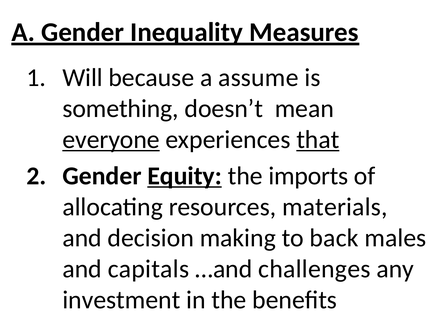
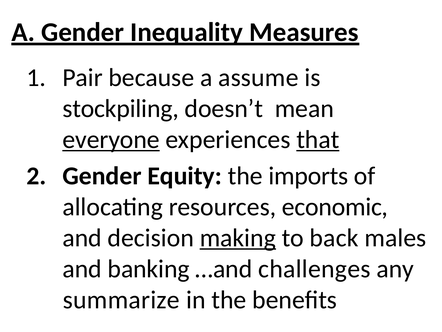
Will: Will -> Pair (83, 77)
something: something -> stockpiling (121, 108)
Equity underline: present -> none (185, 176)
materials: materials -> economic (335, 207)
making underline: none -> present (238, 238)
capitals: capitals -> banking (149, 268)
investment: investment -> summarize (121, 299)
